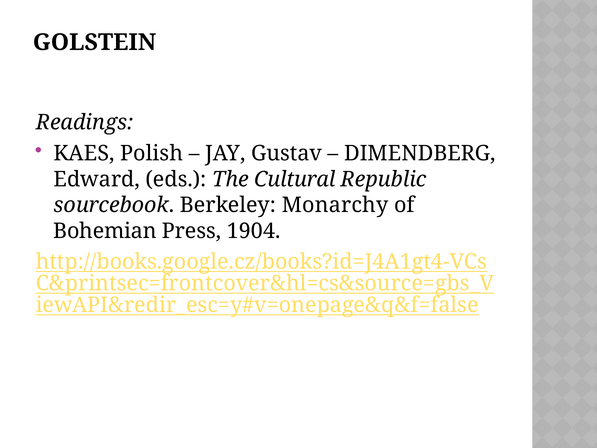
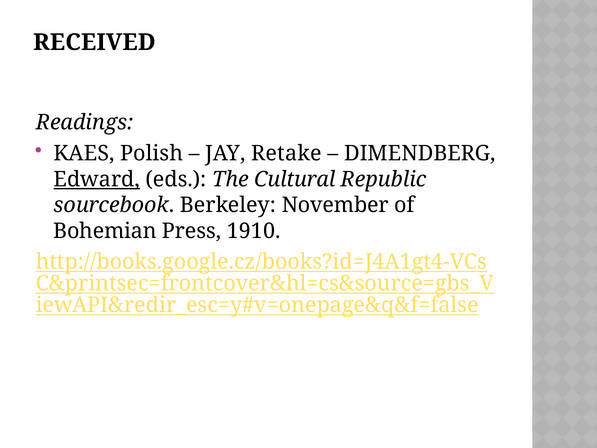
GOLSTEIN: GOLSTEIN -> RECEIVED (94, 42)
Gustav: Gustav -> Retake (286, 153)
Edward underline: none -> present (97, 179)
Monarchy: Monarchy -> November (335, 205)
1904: 1904 -> 1910 (254, 231)
